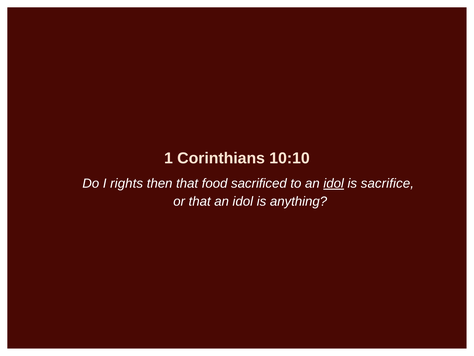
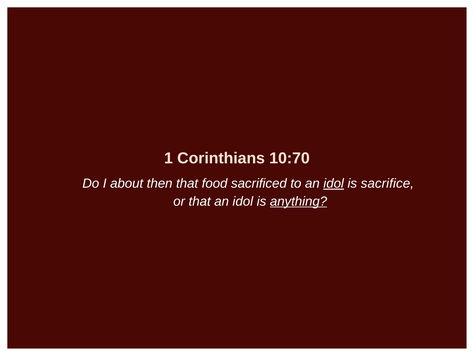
10:10: 10:10 -> 10:70 (290, 158)
rights: rights -> about (127, 183)
anything underline: none -> present (299, 201)
